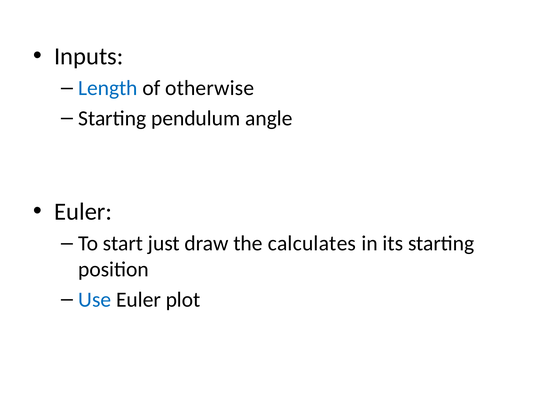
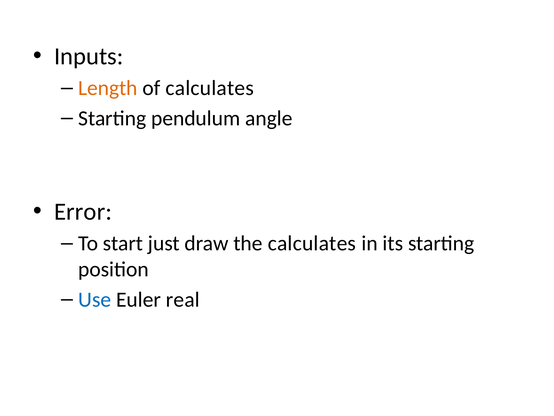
Length colour: blue -> orange (108, 88)
of otherwise: otherwise -> calculates (210, 88)
Euler: Euler -> Error (83, 211)
plot: plot -> real (183, 299)
